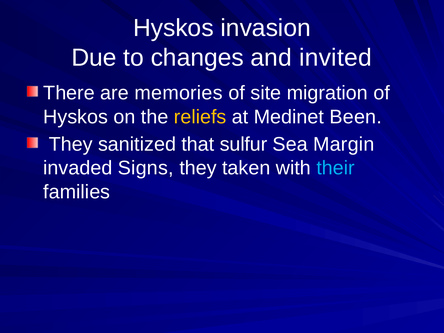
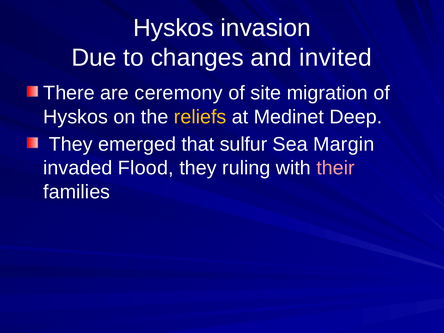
memories: memories -> ceremony (179, 93)
Been: Been -> Deep (356, 117)
sanitized: sanitized -> emerged (137, 144)
Signs: Signs -> Flood (146, 168)
taken: taken -> ruling (246, 168)
their colour: light blue -> pink (336, 168)
